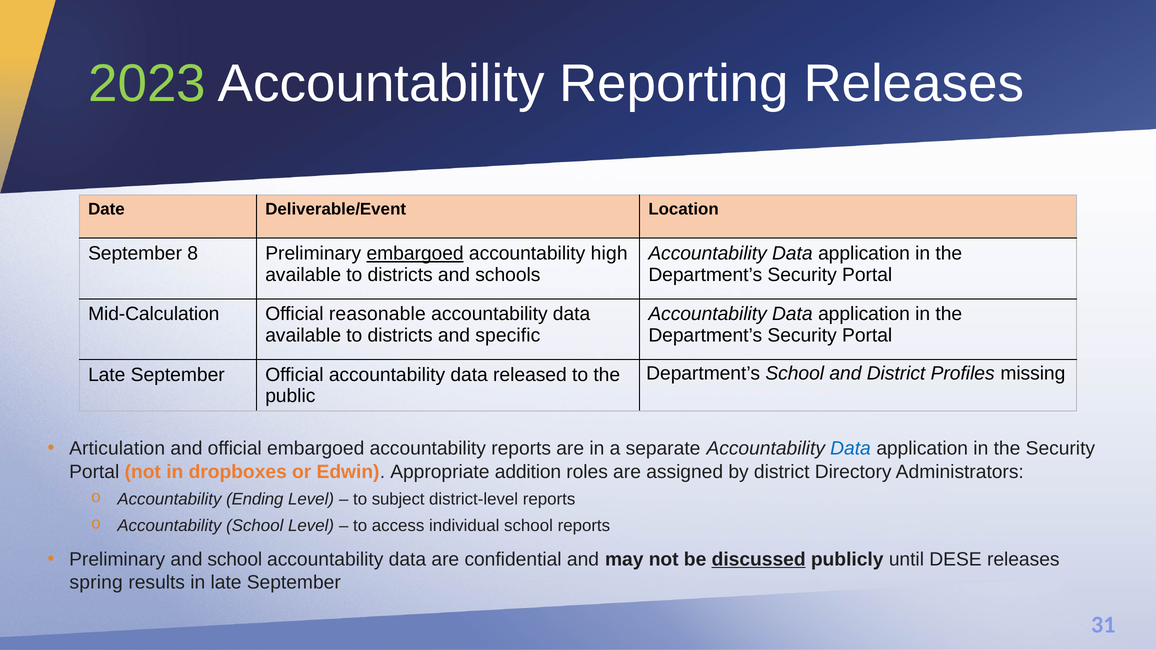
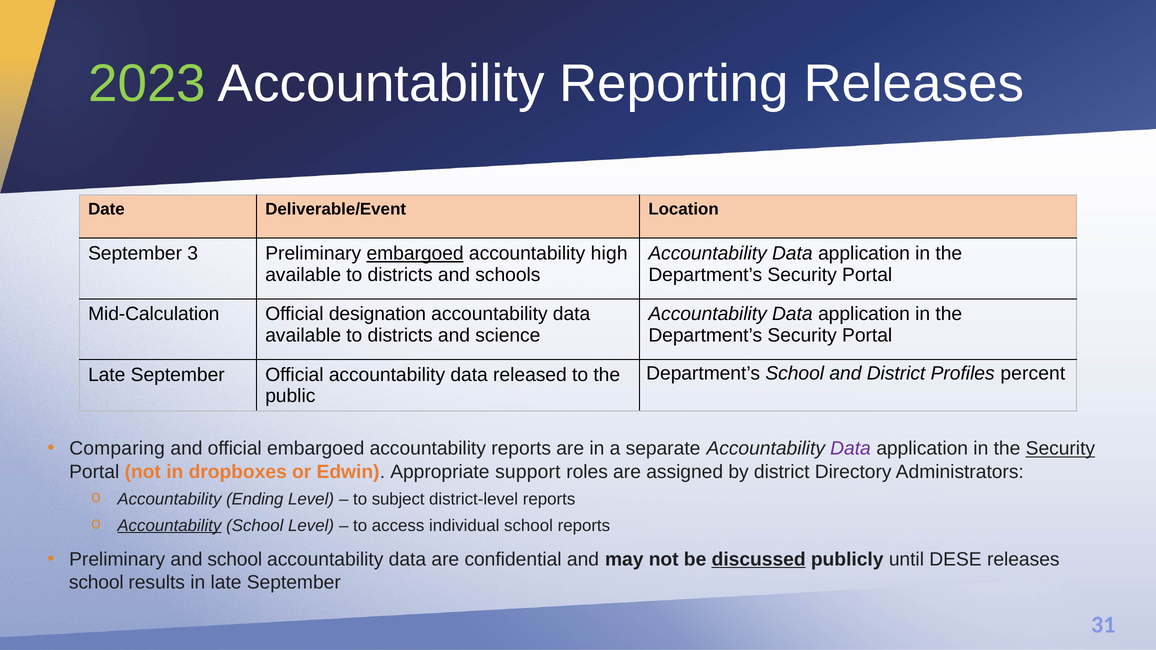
8: 8 -> 3 (193, 254)
reasonable: reasonable -> designation (377, 314)
specific: specific -> science (508, 336)
missing: missing -> percent (1033, 374)
Articulation: Articulation -> Comparing (117, 449)
Data colour: blue -> purple (851, 449)
Security underline: none -> present (1060, 449)
addition: addition -> support (528, 472)
Accountability underline: none -> present (169, 526)
spring: spring -> school (96, 583)
